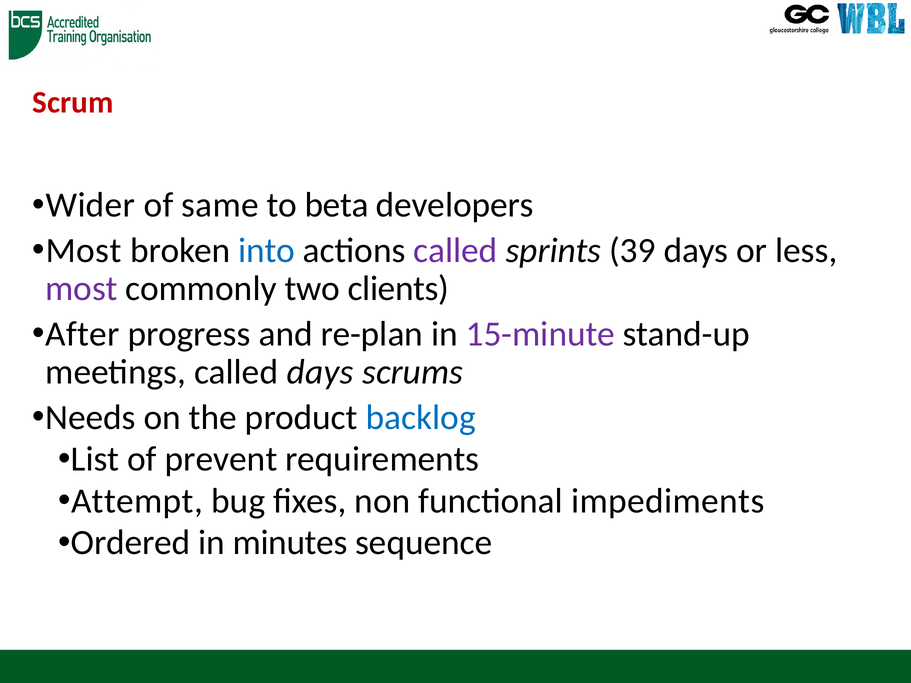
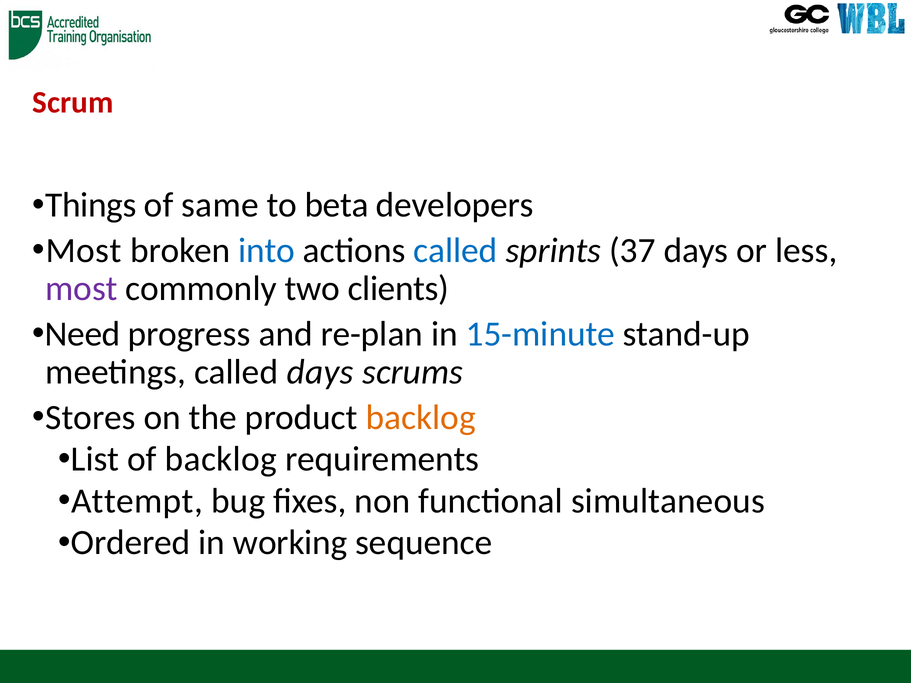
Wider: Wider -> Things (91, 205)
called colour: purple -> blue (456, 251)
39: 39 -> 37 (632, 251)
After: After -> Need (83, 334)
15-minute colour: purple -> blue (540, 334)
Needs: Needs -> Stores (91, 418)
backlog colour: blue -> orange (421, 418)
of prevent: prevent -> backlog (221, 459)
impediments: impediments -> simultaneous (668, 501)
minutes: minutes -> working (290, 543)
